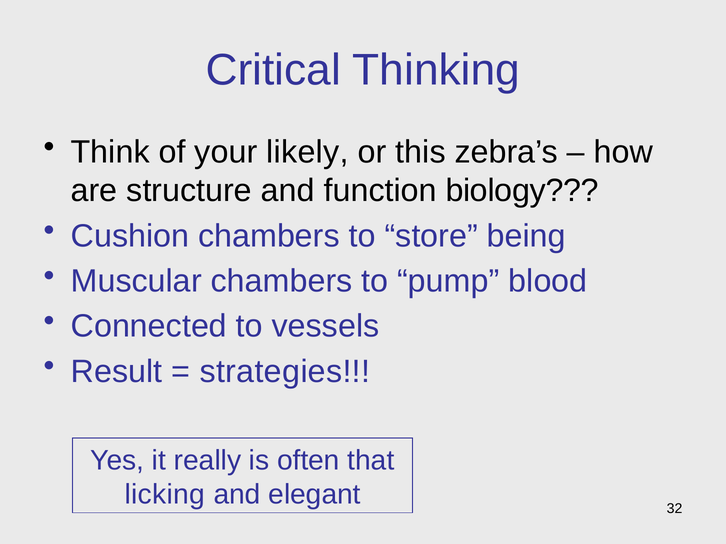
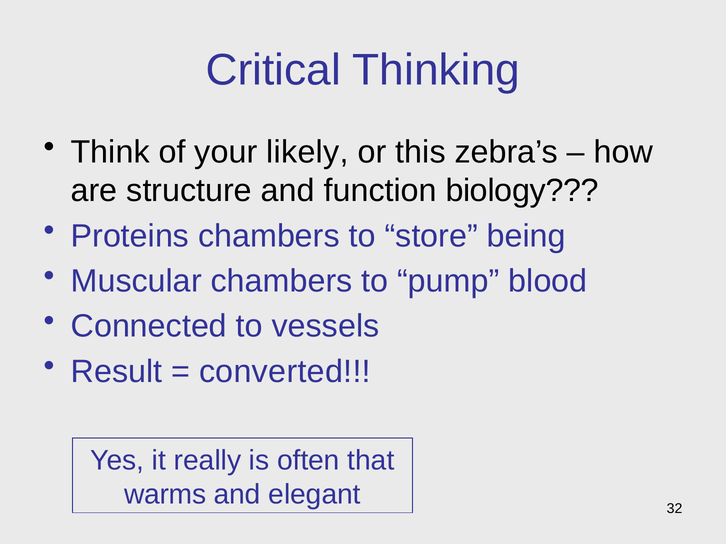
Cushion: Cushion -> Proteins (130, 236)
strategies: strategies -> converted (285, 372)
licking: licking -> warms (165, 495)
